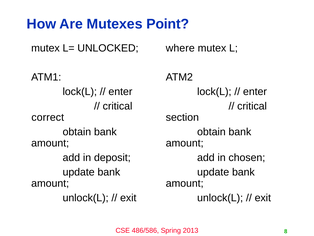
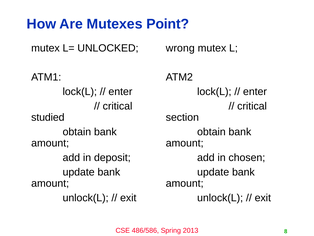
where: where -> wrong (180, 48)
correct: correct -> studied (48, 117)
